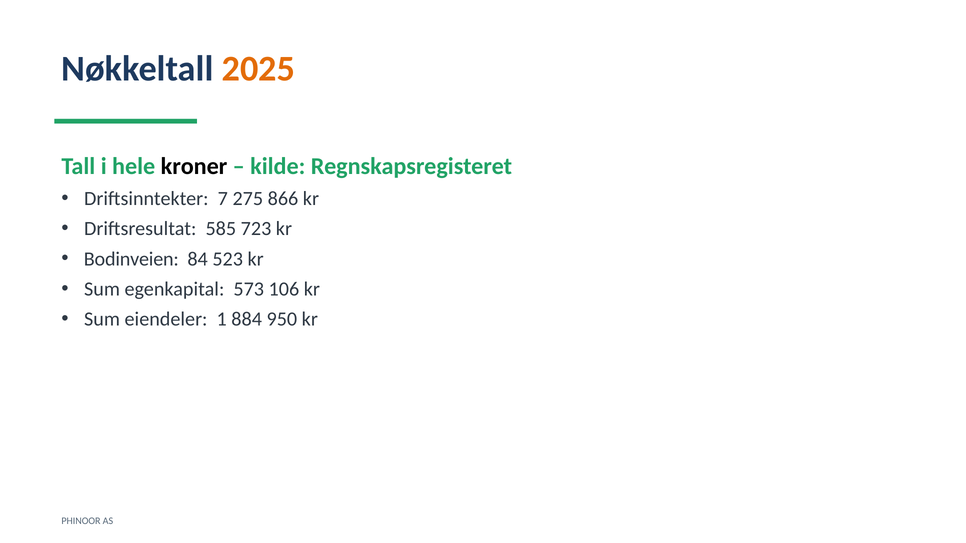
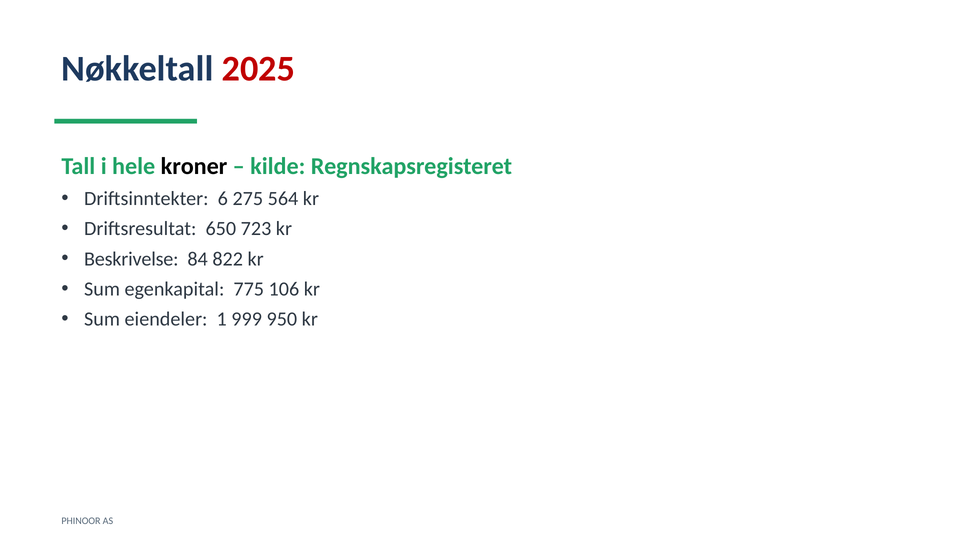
2025 colour: orange -> red (258, 69)
7: 7 -> 6 (223, 199)
866: 866 -> 564 (283, 199)
585: 585 -> 650 (221, 229)
Bodinveien: Bodinveien -> Beskrivelse (131, 259)
523: 523 -> 822 (228, 259)
573: 573 -> 775 (249, 289)
884: 884 -> 999 (247, 319)
